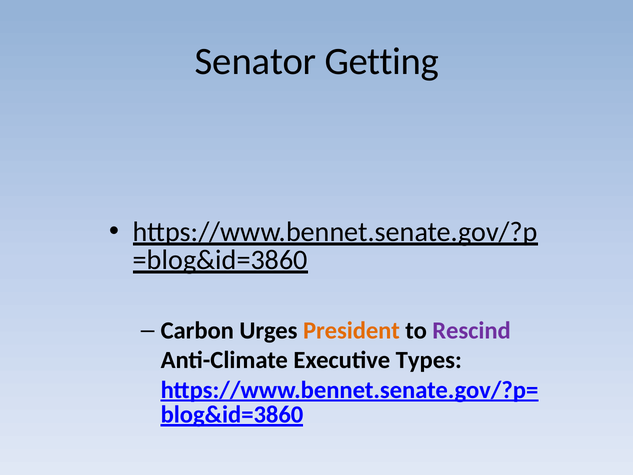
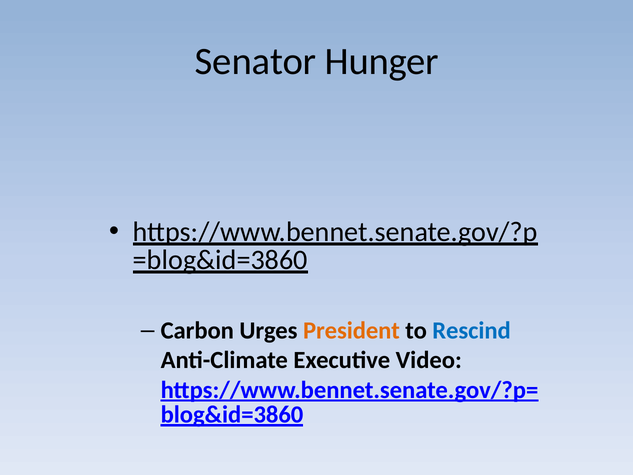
Getting: Getting -> Hunger (382, 61)
Rescind colour: purple -> blue (472, 331)
Types: Types -> Video (429, 360)
